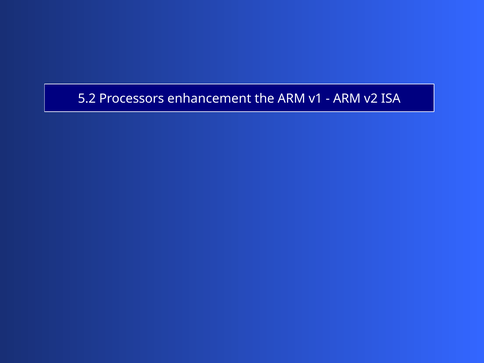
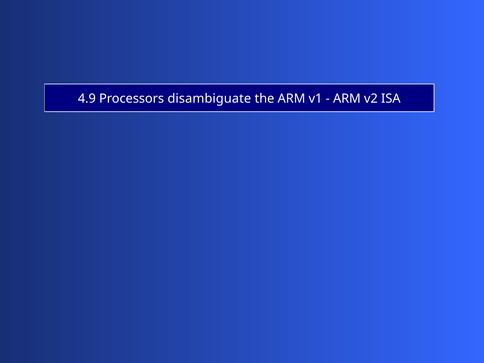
5.2: 5.2 -> 4.9 (87, 99)
enhancement: enhancement -> disambiguate (209, 99)
